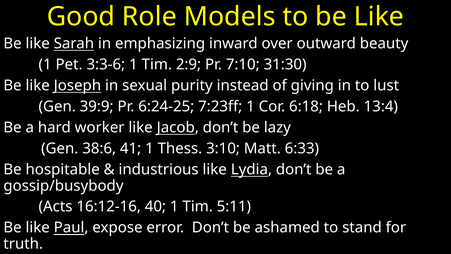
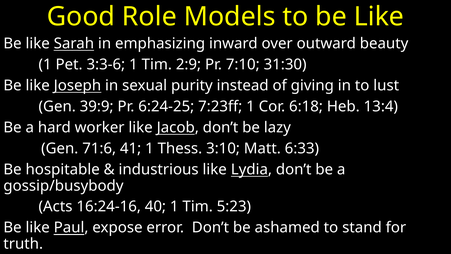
38:6: 38:6 -> 71:6 (99, 148)
16:12-16: 16:12-16 -> 16:24-16 (109, 206)
5:11: 5:11 -> 5:23 (234, 206)
